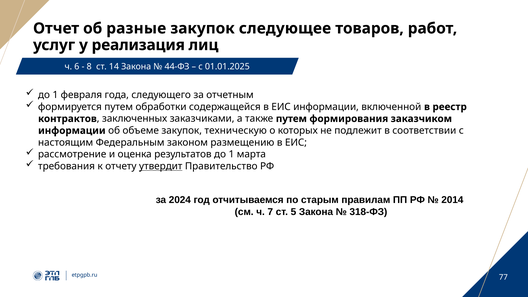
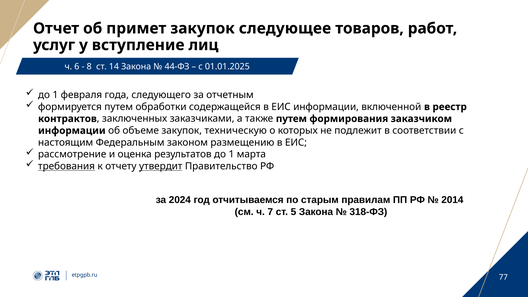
разные: разные -> примет (136, 28)
реализация: реализация -> вступление (138, 45)
требования underline: none -> present (66, 166)
